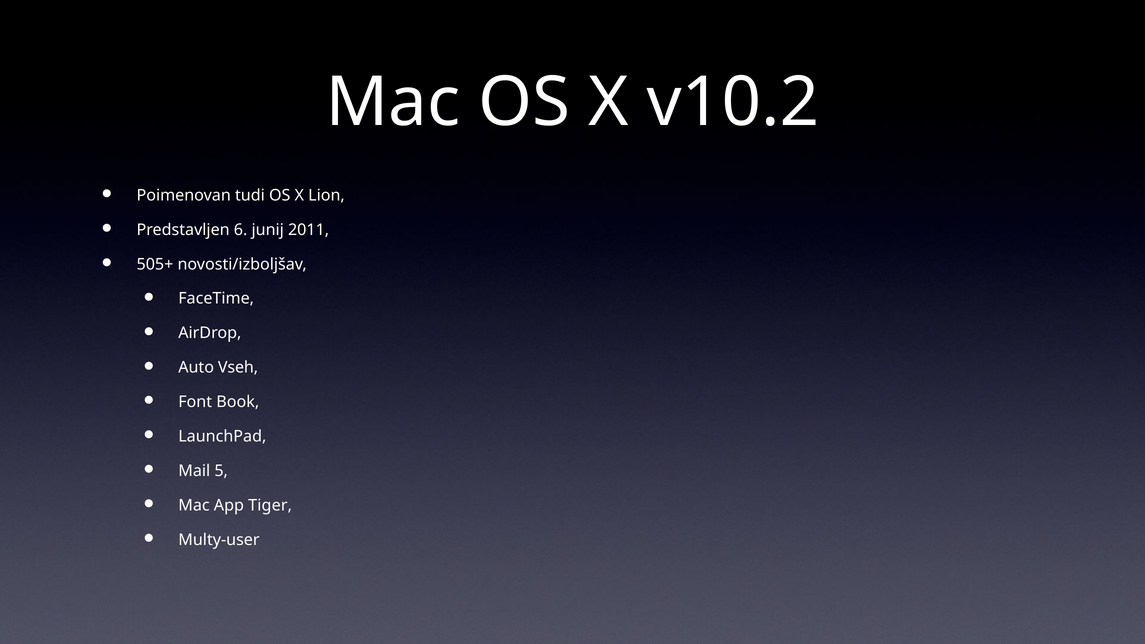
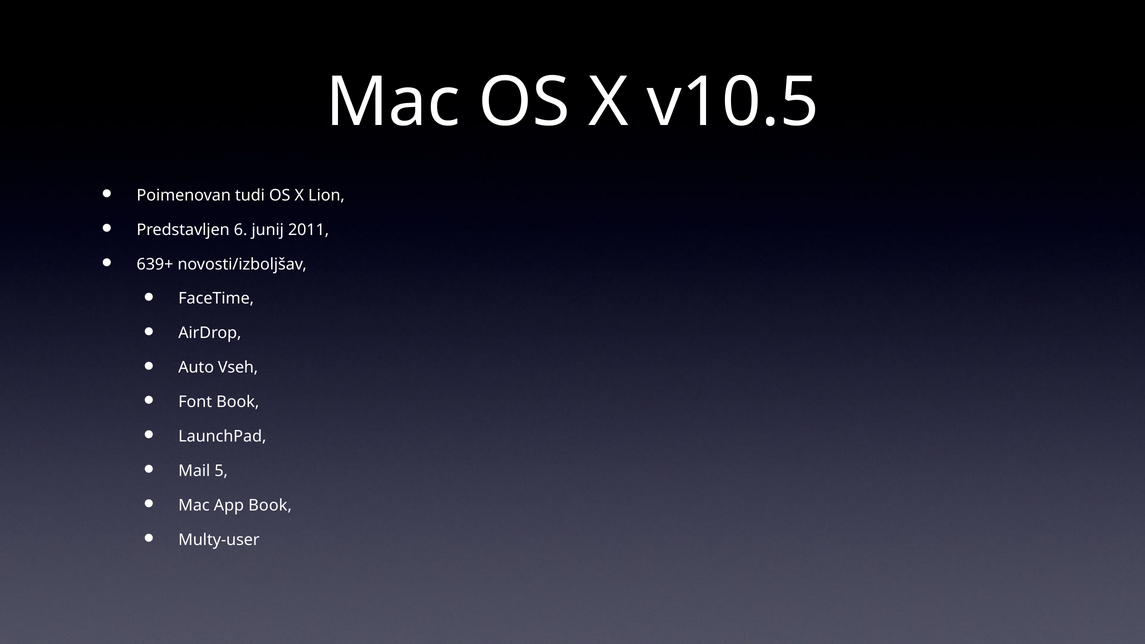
v10.2: v10.2 -> v10.5 (733, 102)
505+: 505+ -> 639+ (155, 264)
App Tiger: Tiger -> Book (270, 506)
